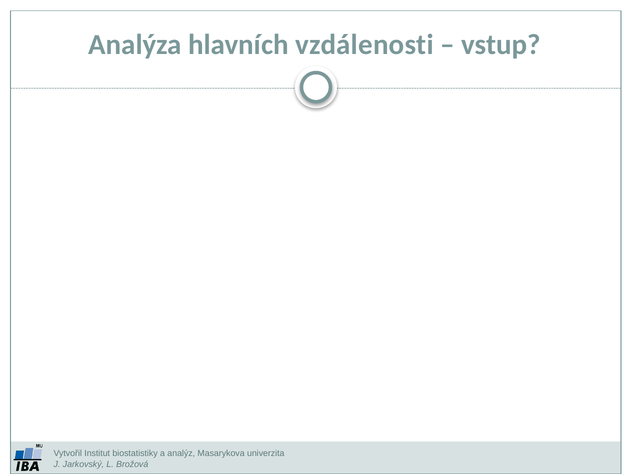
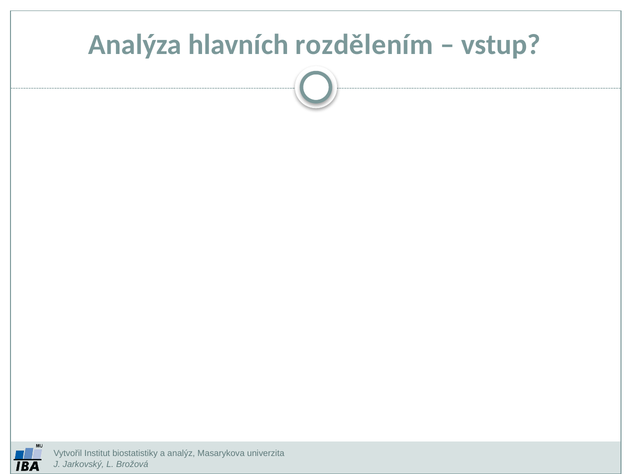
vzdálenosti: vzdálenosti -> rozdělením (364, 45)
